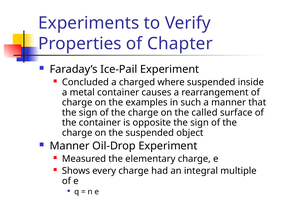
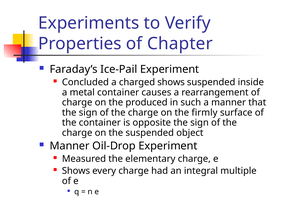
charged where: where -> shows (171, 82)
examples: examples -> produced (147, 102)
called: called -> firmly (205, 112)
